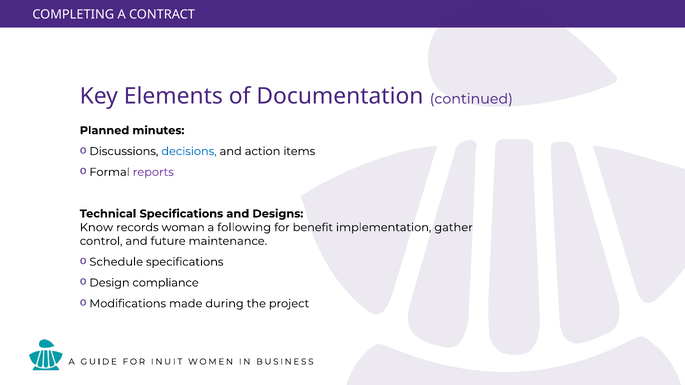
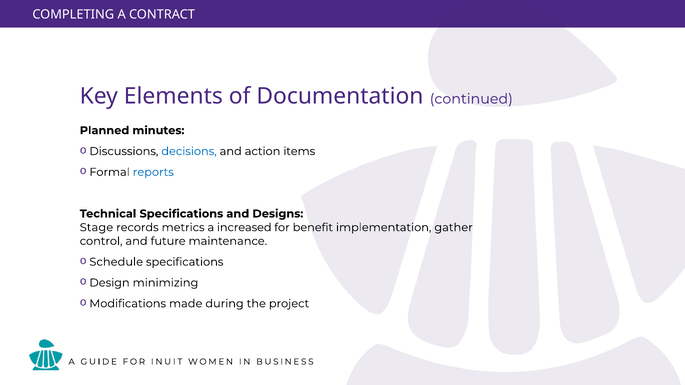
reports colour: purple -> blue (153, 172)
Know: Know -> Stage (96, 228)
woman: woman -> metrics (183, 228)
following: following -> increased (244, 228)
compliance: compliance -> minimizing (165, 283)
